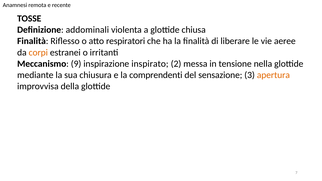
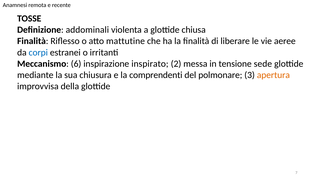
respiratori: respiratori -> mattutine (125, 41)
corpi colour: orange -> blue (38, 52)
9: 9 -> 6 (76, 64)
nella: nella -> sede (263, 64)
sensazione: sensazione -> polmonare (220, 75)
